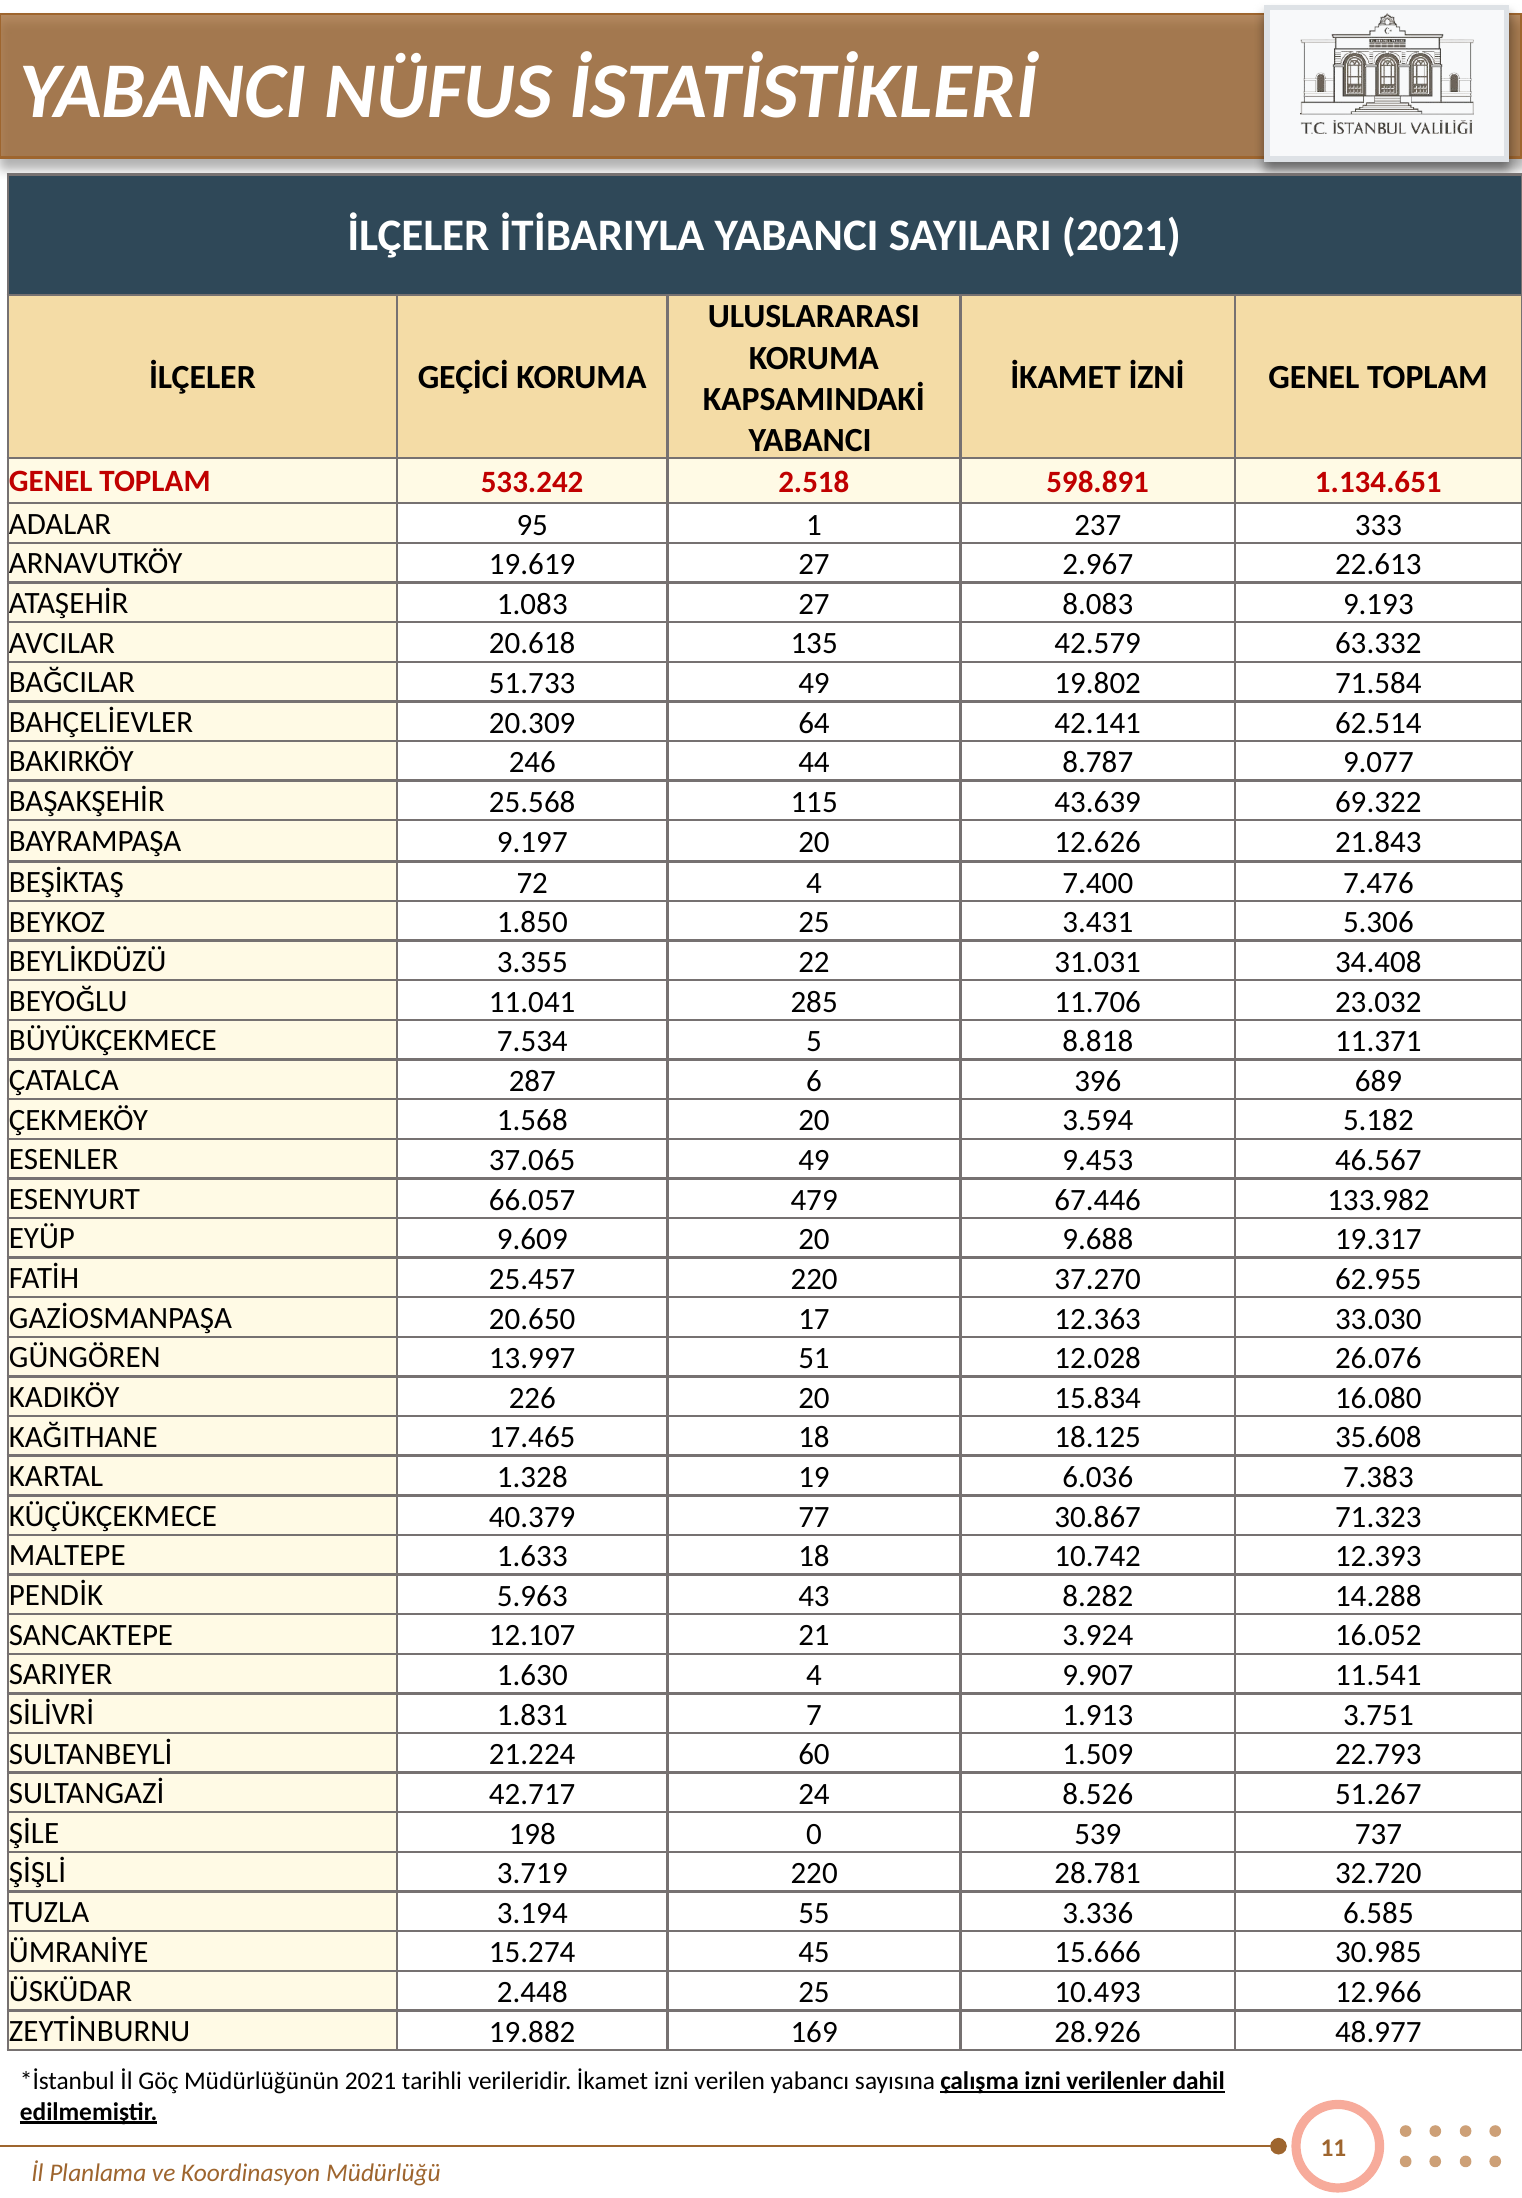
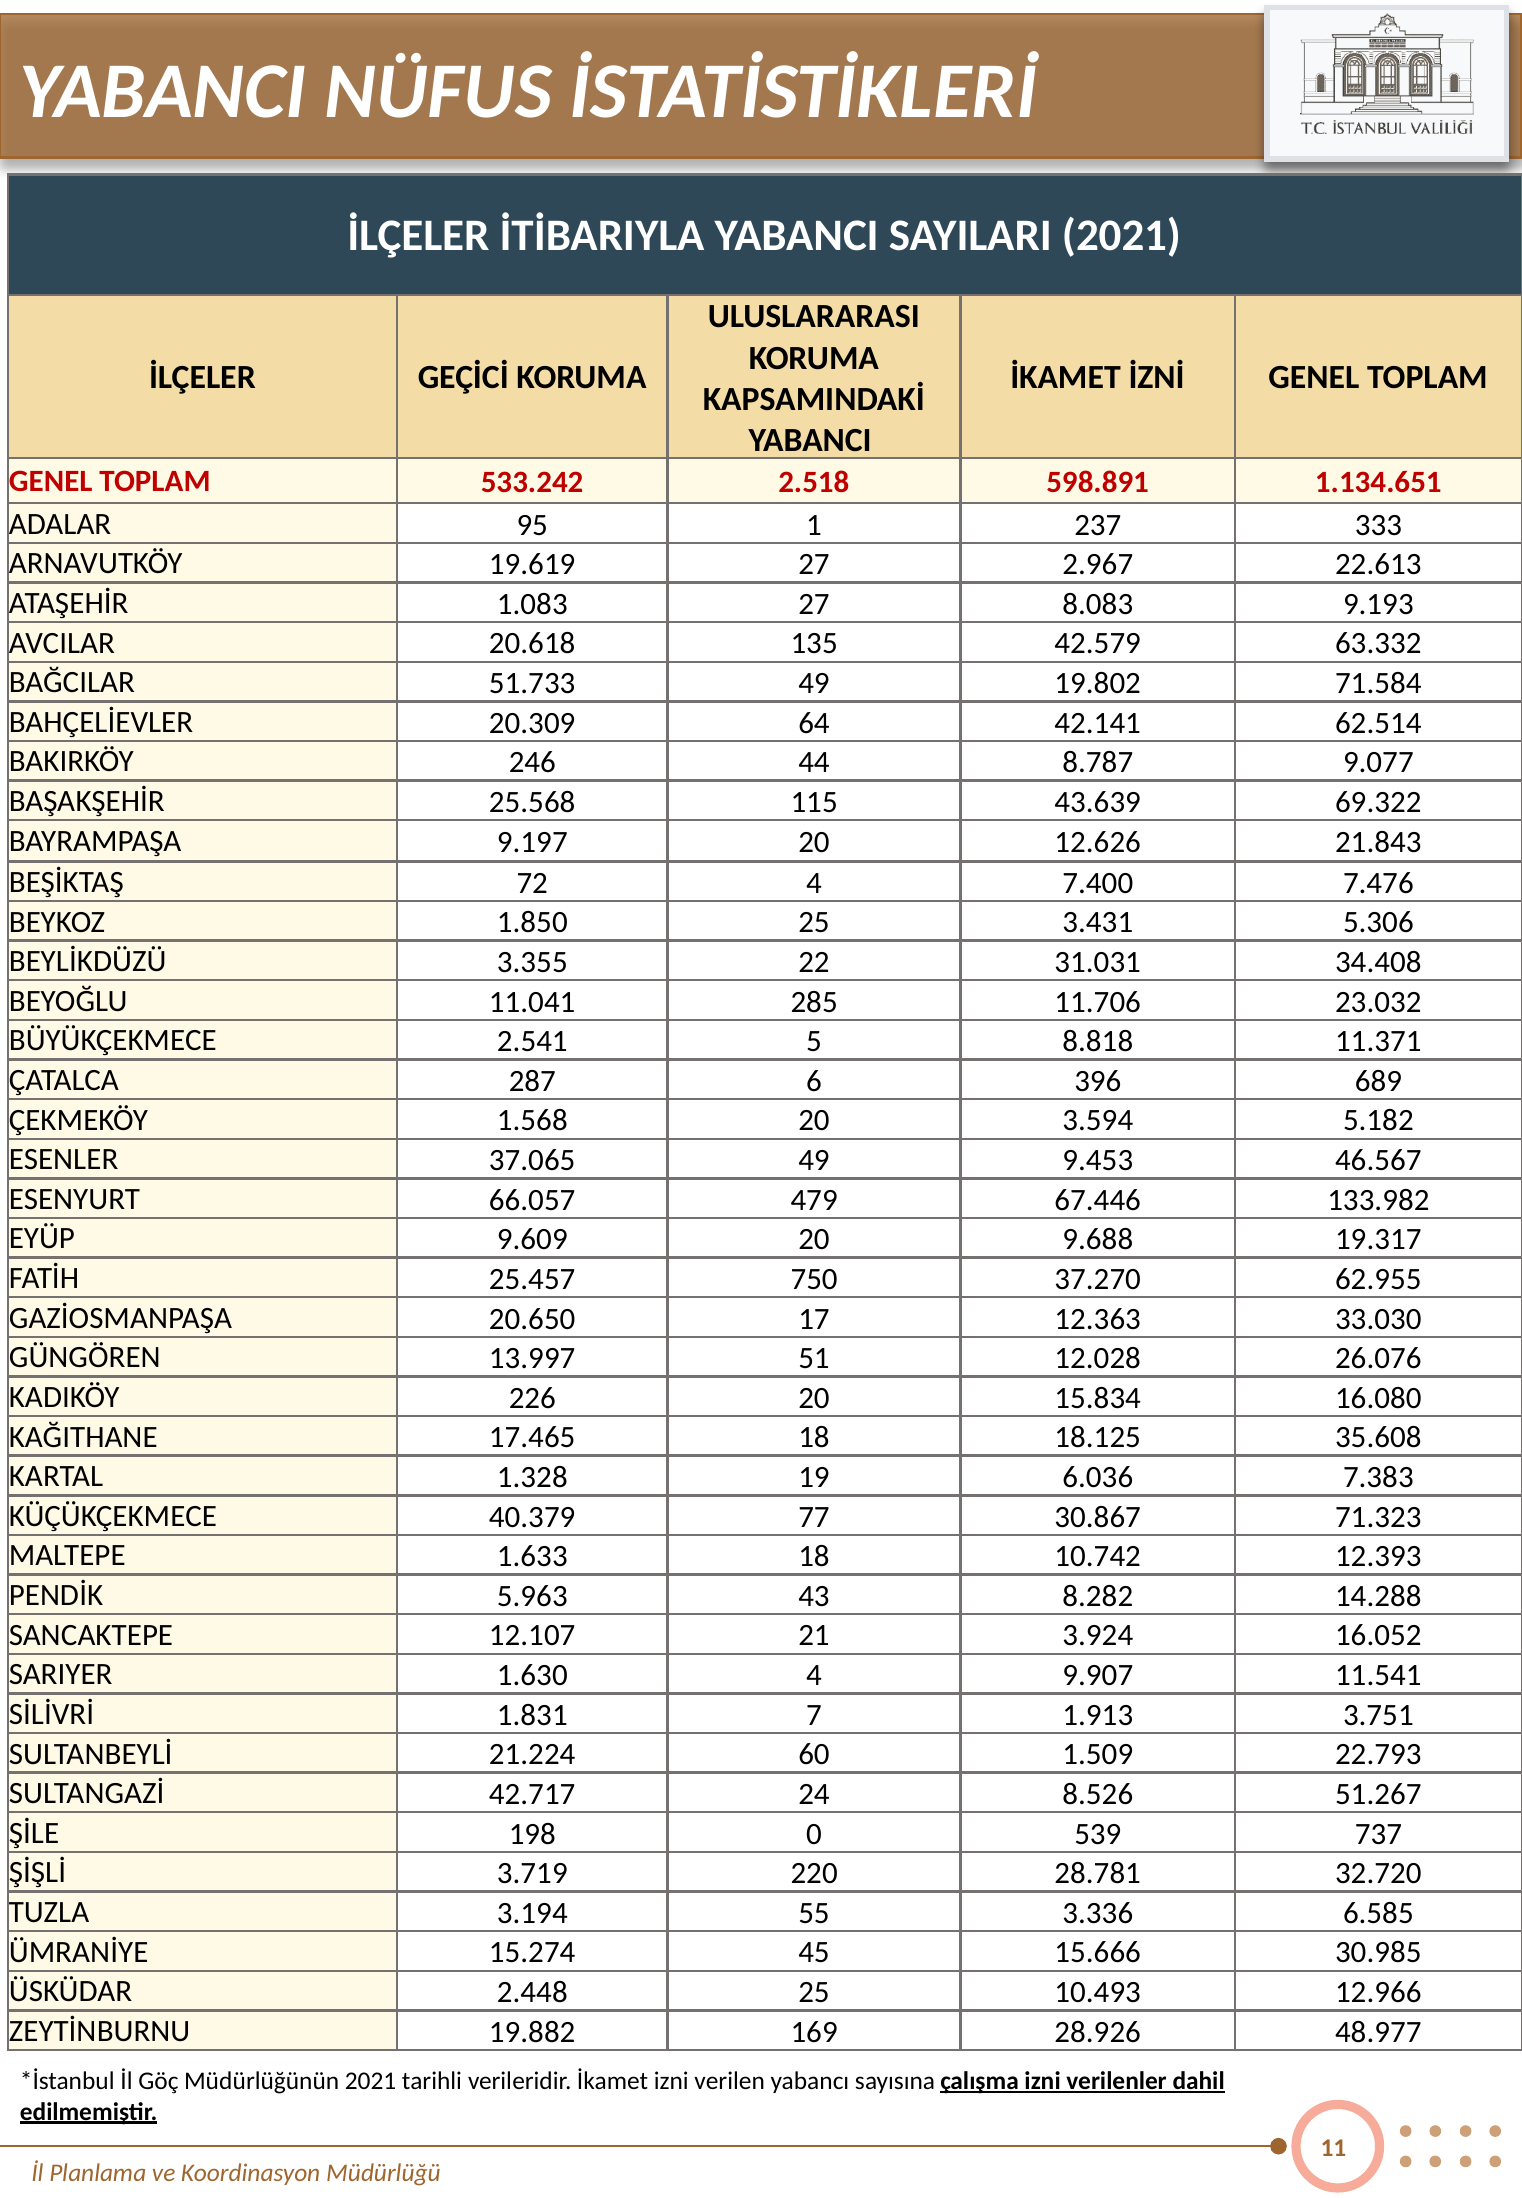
7.534: 7.534 -> 2.541 (532, 1042)
25.457 220: 220 -> 750 (814, 1279)
